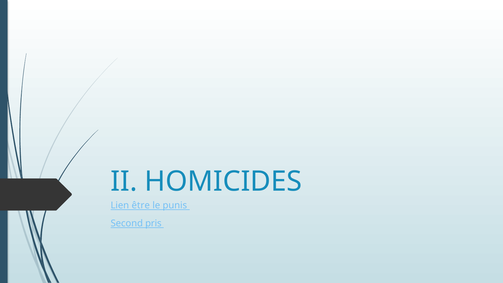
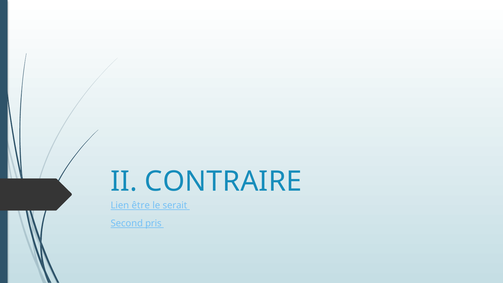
HOMICIDES: HOMICIDES -> CONTRAIRE (223, 182)
punis: punis -> serait (175, 205)
